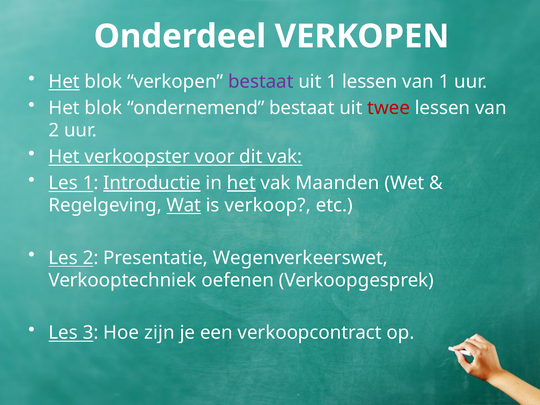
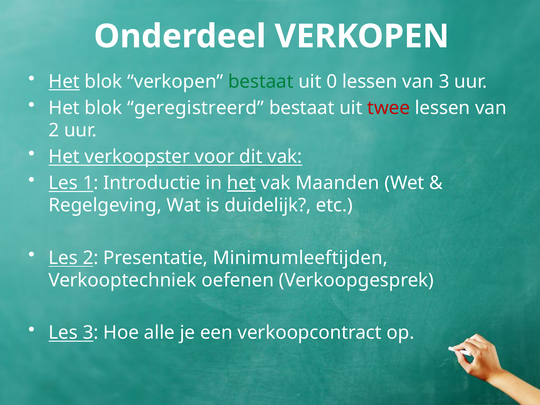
bestaat colour: purple -> green (261, 82)
uit 1: 1 -> 0 (332, 82)
van 1: 1 -> 3 (444, 82)
ondernemend: ondernemend -> geregistreerd (196, 108)
Introductie underline: present -> none (152, 183)
Wat underline: present -> none (184, 205)
verkoop: verkoop -> duidelijk (268, 205)
Wegenverkeerswet: Wegenverkeerswet -> Minimumleeftijden (300, 258)
zijn: zijn -> alle (159, 333)
